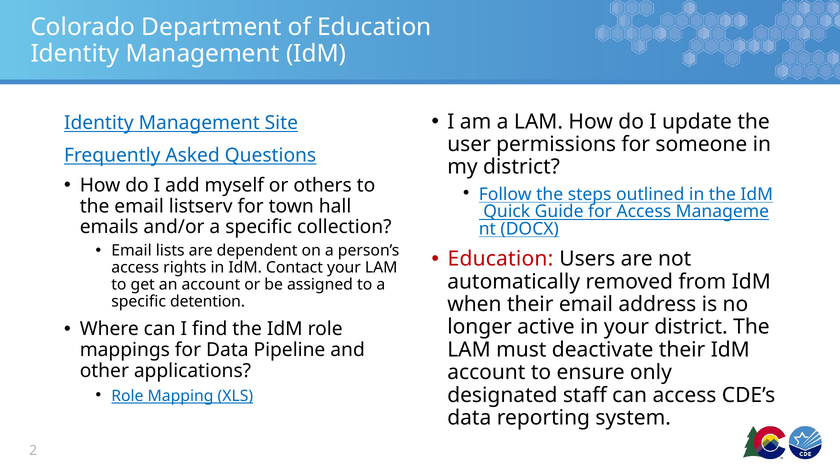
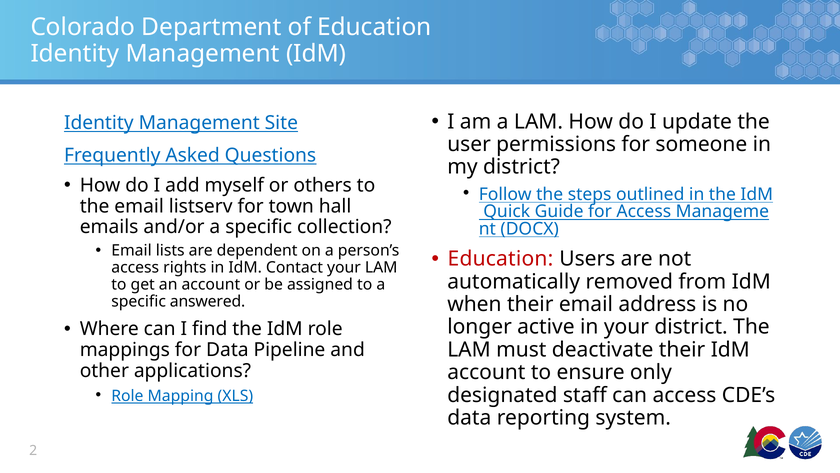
detention: detention -> answered (208, 301)
